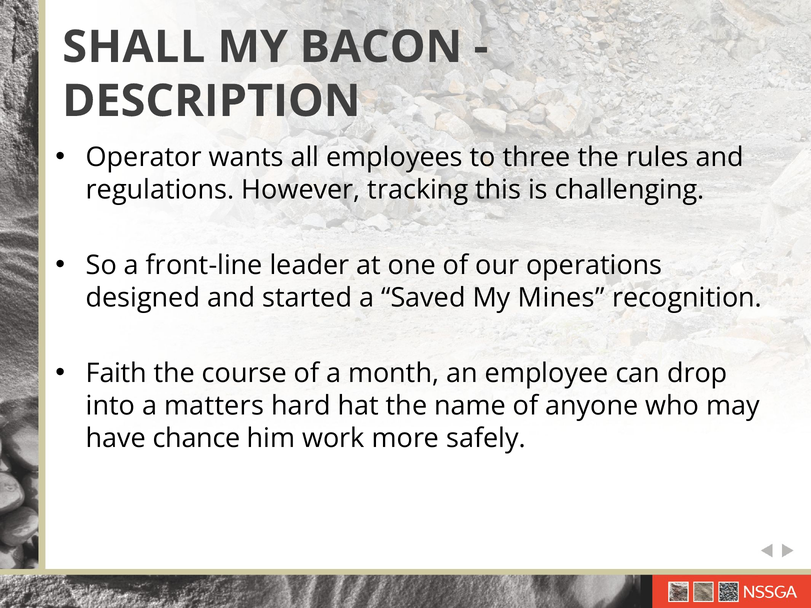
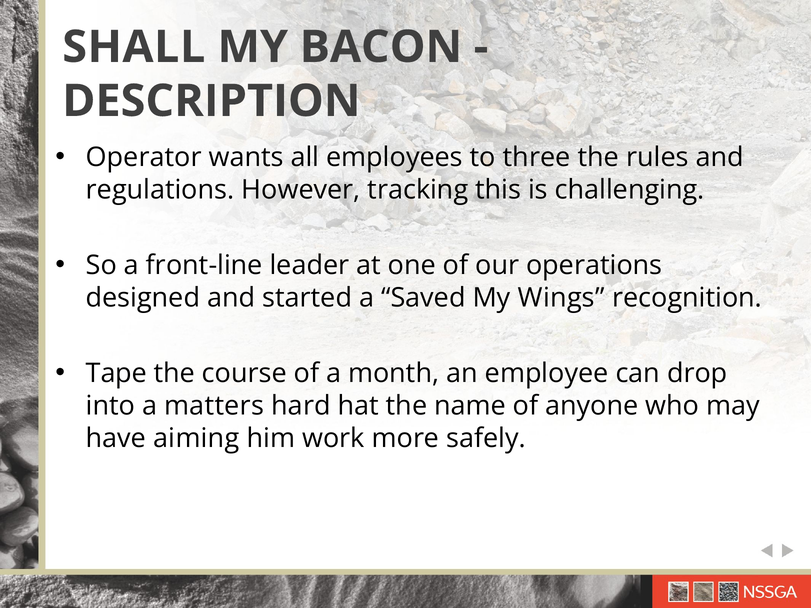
Mines: Mines -> Wings (561, 298)
Faith: Faith -> Tape (116, 374)
chance: chance -> aiming (196, 438)
